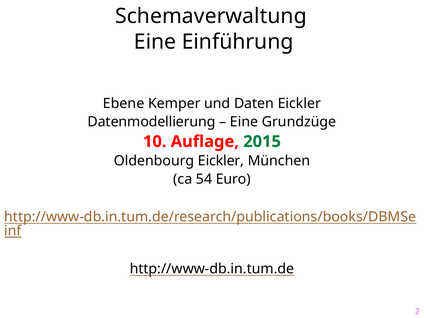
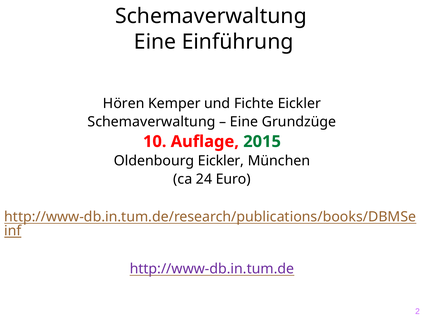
Ebene: Ebene -> Hören (124, 104)
Daten: Daten -> Fichte (254, 104)
Datenmodellierung: Datenmodellierung -> Schemaverwaltung (152, 122)
54: 54 -> 24 (204, 179)
http://www-db.in.tum.de colour: black -> purple (212, 269)
